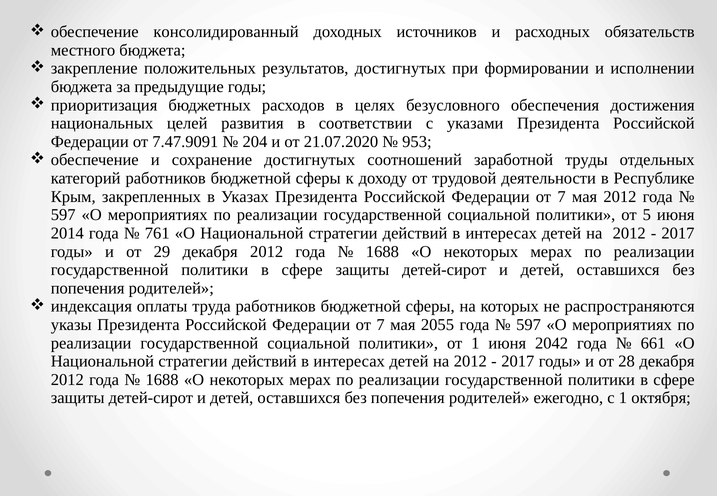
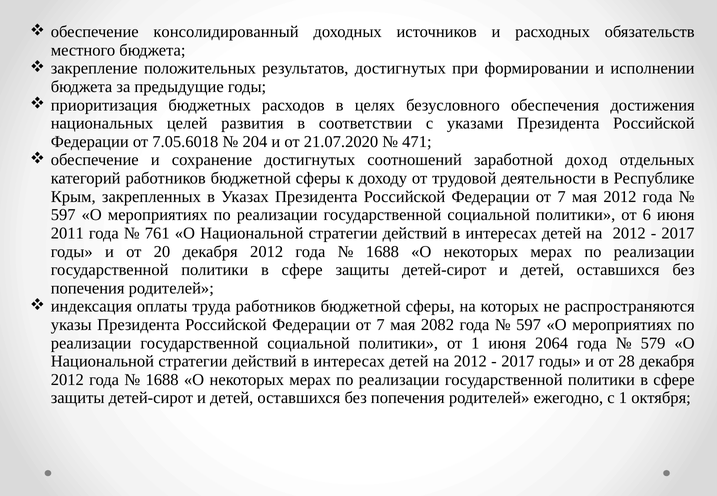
7.47.9091: 7.47.9091 -> 7.05.6018 (185, 142)
953: 953 -> 471 (417, 142)
труды: труды -> доход (586, 160)
5: 5 -> 6 (647, 215)
2014: 2014 -> 2011 (67, 233)
29: 29 -> 20 (162, 252)
2055: 2055 -> 2082 (437, 325)
2042: 2042 -> 2064 (552, 343)
661: 661 -> 579 (653, 343)
